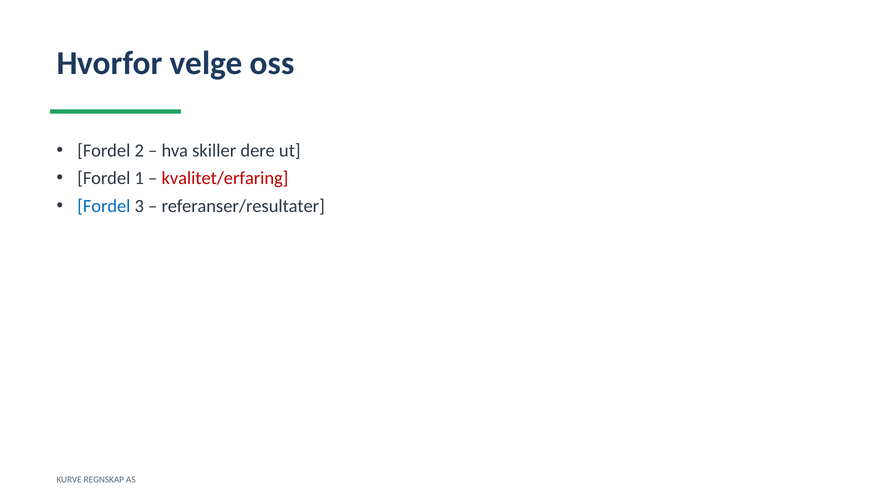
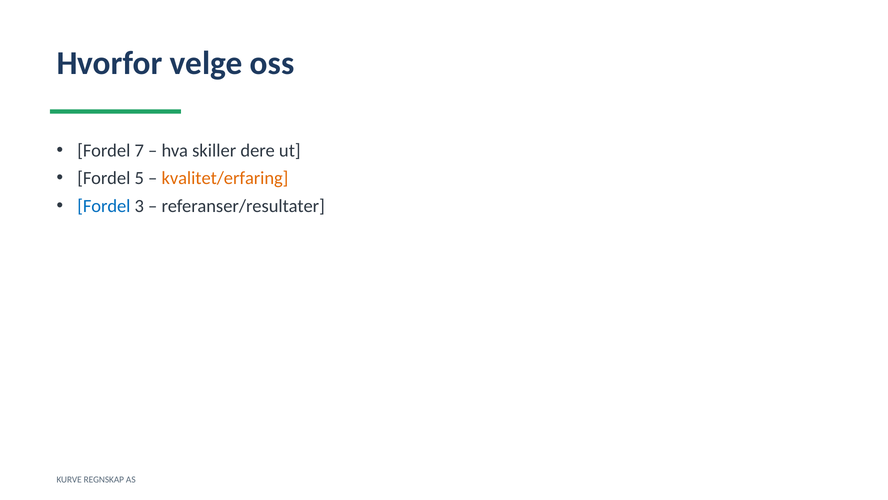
2: 2 -> 7 (139, 150)
1: 1 -> 5 (139, 178)
kvalitet/erfaring colour: red -> orange (225, 178)
